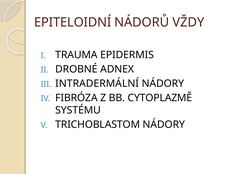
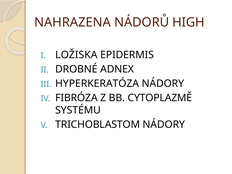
EPITELOIDNÍ: EPITELOIDNÍ -> NAHRAZENA (73, 22)
VŽDY: VŽDY -> HIGH (188, 22)
TRAUMA: TRAUMA -> LOŽISKA (76, 55)
INTRADERMÁLNÍ: INTRADERMÁLNÍ -> HYPERKERATÓZA (97, 83)
